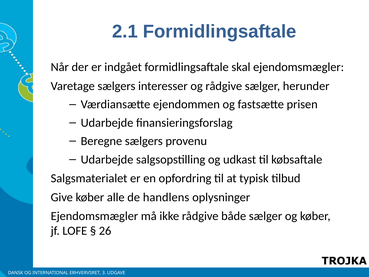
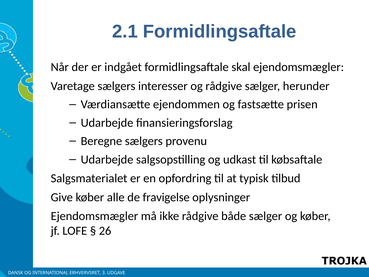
handlens: handlens -> fravigelse (166, 197)
